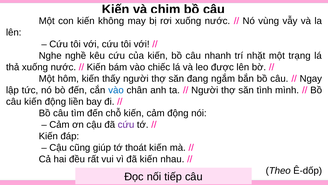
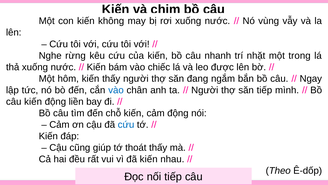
nghề: nghề -> rừng (75, 55)
trạng: trạng -> trong (300, 55)
săn tình: tình -> tiếp (264, 90)
cứu colour: purple -> blue (126, 124)
kiến: kiến -> thấy (158, 147)
